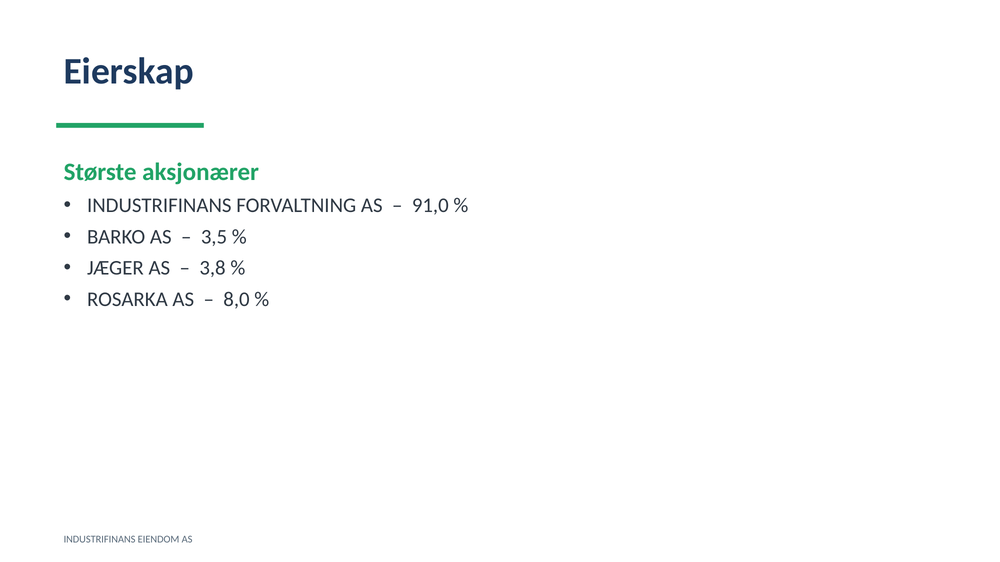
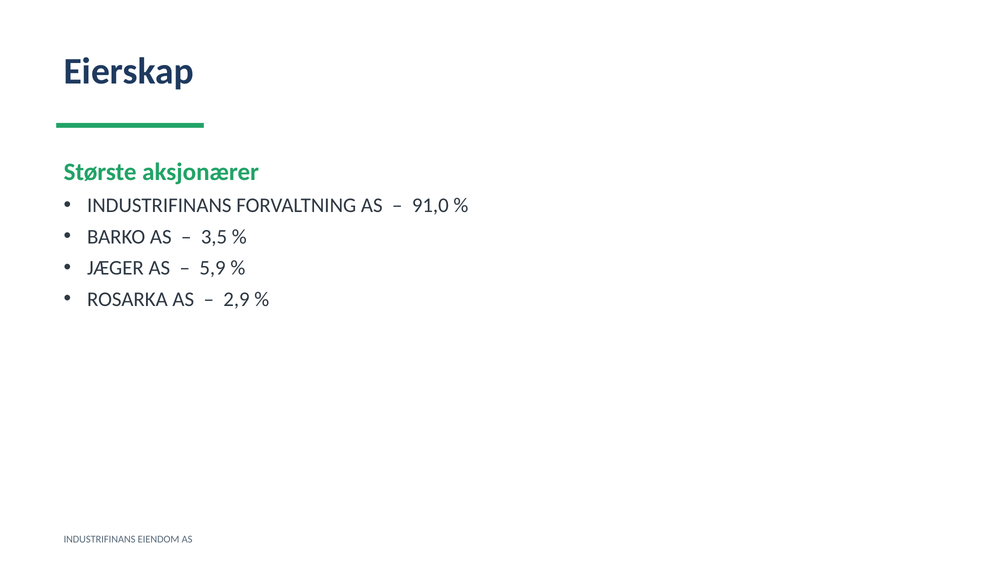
3,8: 3,8 -> 5,9 (213, 268)
8,0: 8,0 -> 2,9 (237, 299)
